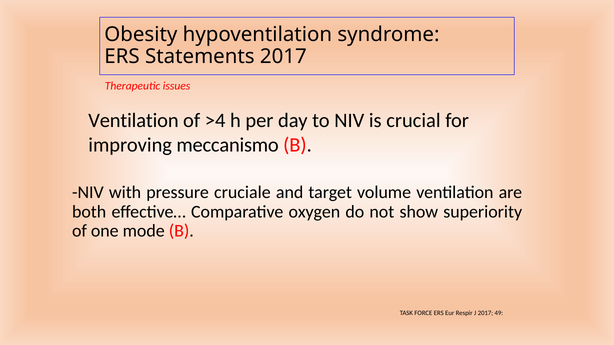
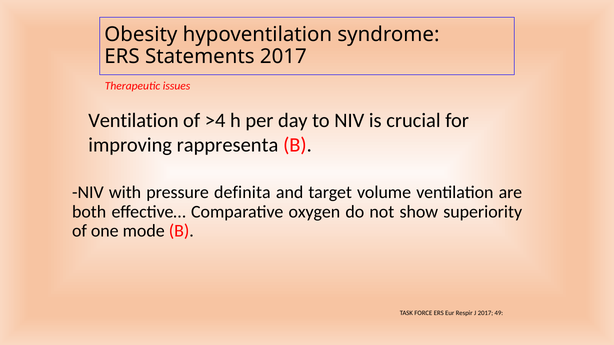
meccanismo: meccanismo -> rappresenta (227, 145)
cruciale: cruciale -> definita (242, 193)
